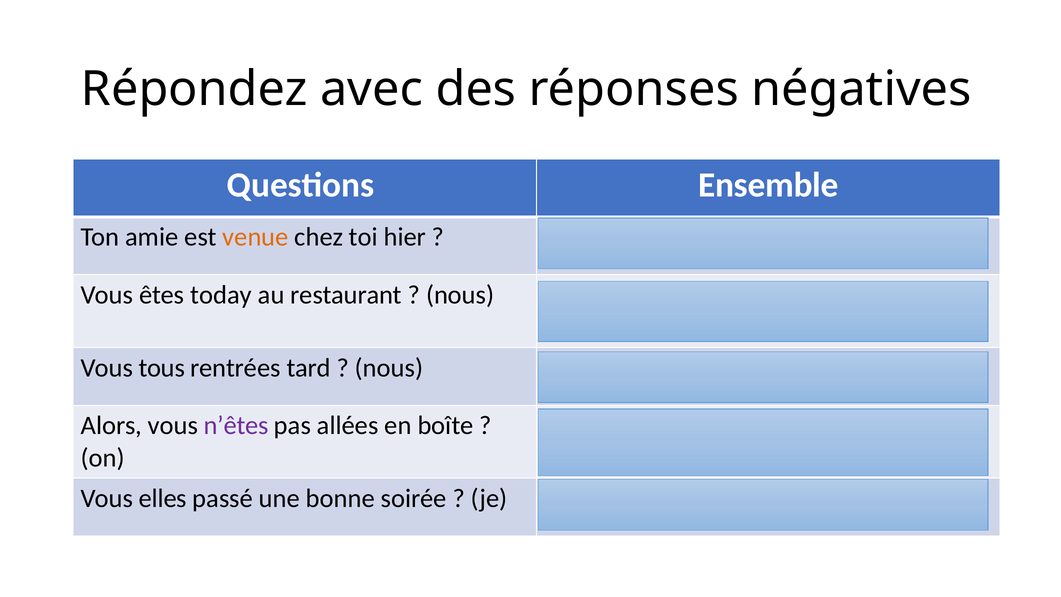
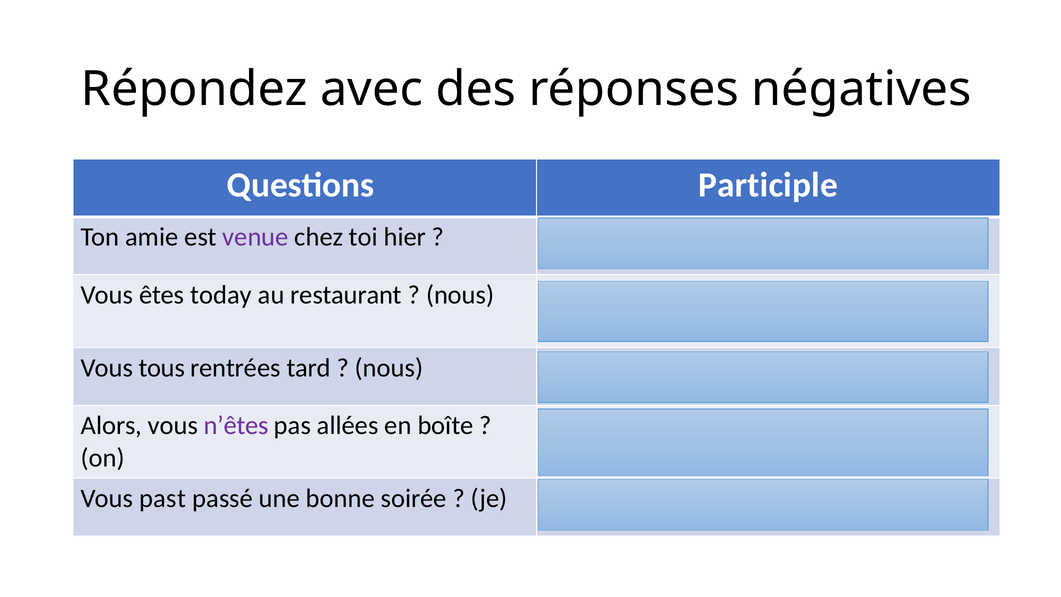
Ensemble: Ensemble -> Participle (768, 185)
venue colour: orange -> purple (255, 237)
elles: elles -> past (163, 498)
